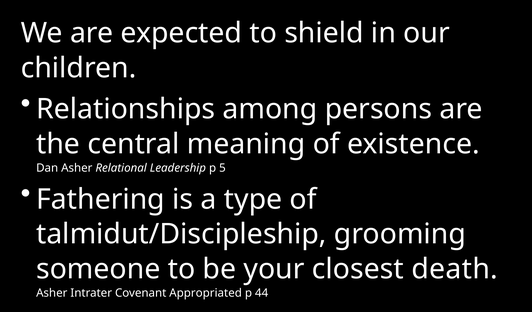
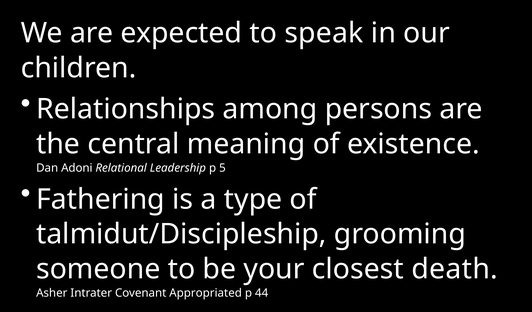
shield: shield -> speak (324, 33)
Dan Asher: Asher -> Adoni (77, 168)
